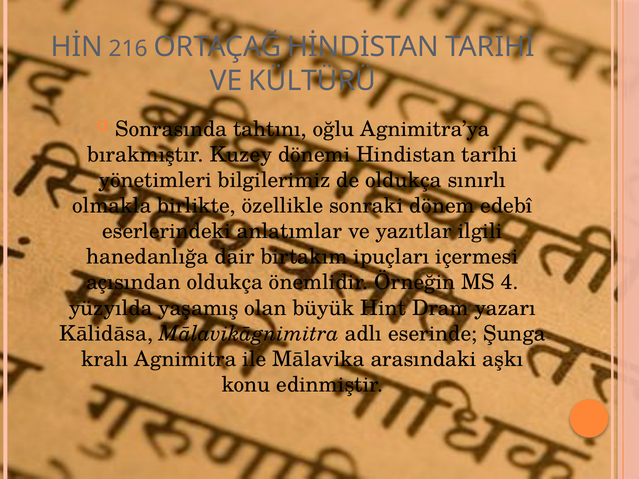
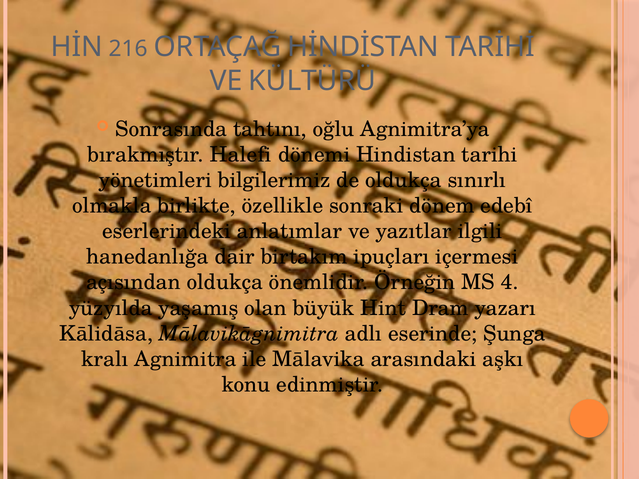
Kuzey: Kuzey -> Halefi (241, 155)
